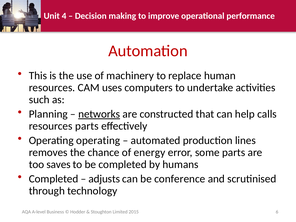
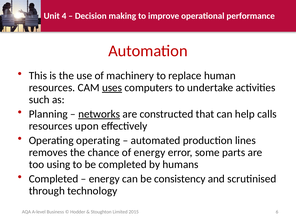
uses underline: none -> present (112, 88)
resources parts: parts -> upon (87, 126)
saves: saves -> using (58, 164)
adjusts: adjusts -> energy (104, 179)
conference: conference -> consistency (180, 179)
